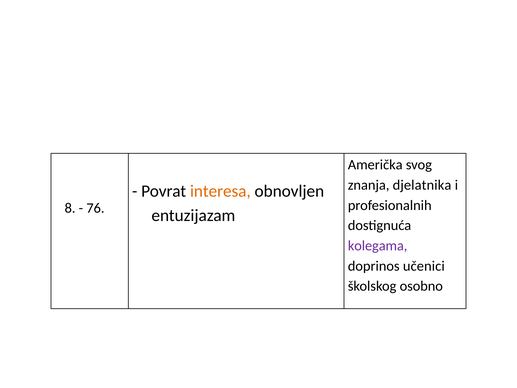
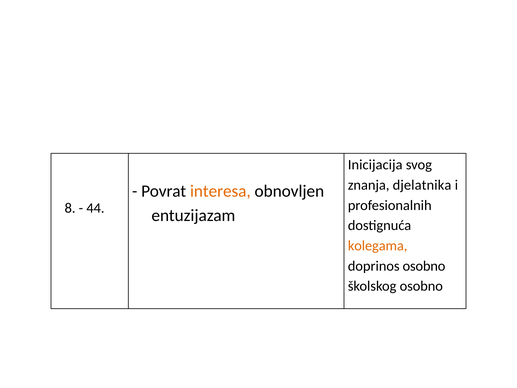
Američka: Američka -> Inicijacija (375, 165)
76: 76 -> 44 (95, 208)
kolegama colour: purple -> orange (378, 246)
doprinos učenici: učenici -> osobno (424, 266)
